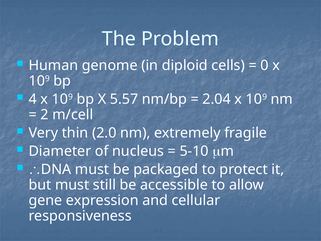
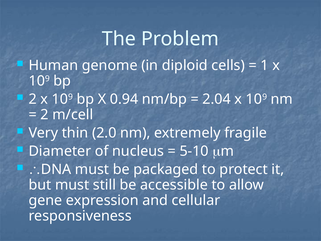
0: 0 -> 1 (265, 65)
4: 4 -> 2 (33, 99)
5.57: 5.57 -> 0.94 (124, 99)
